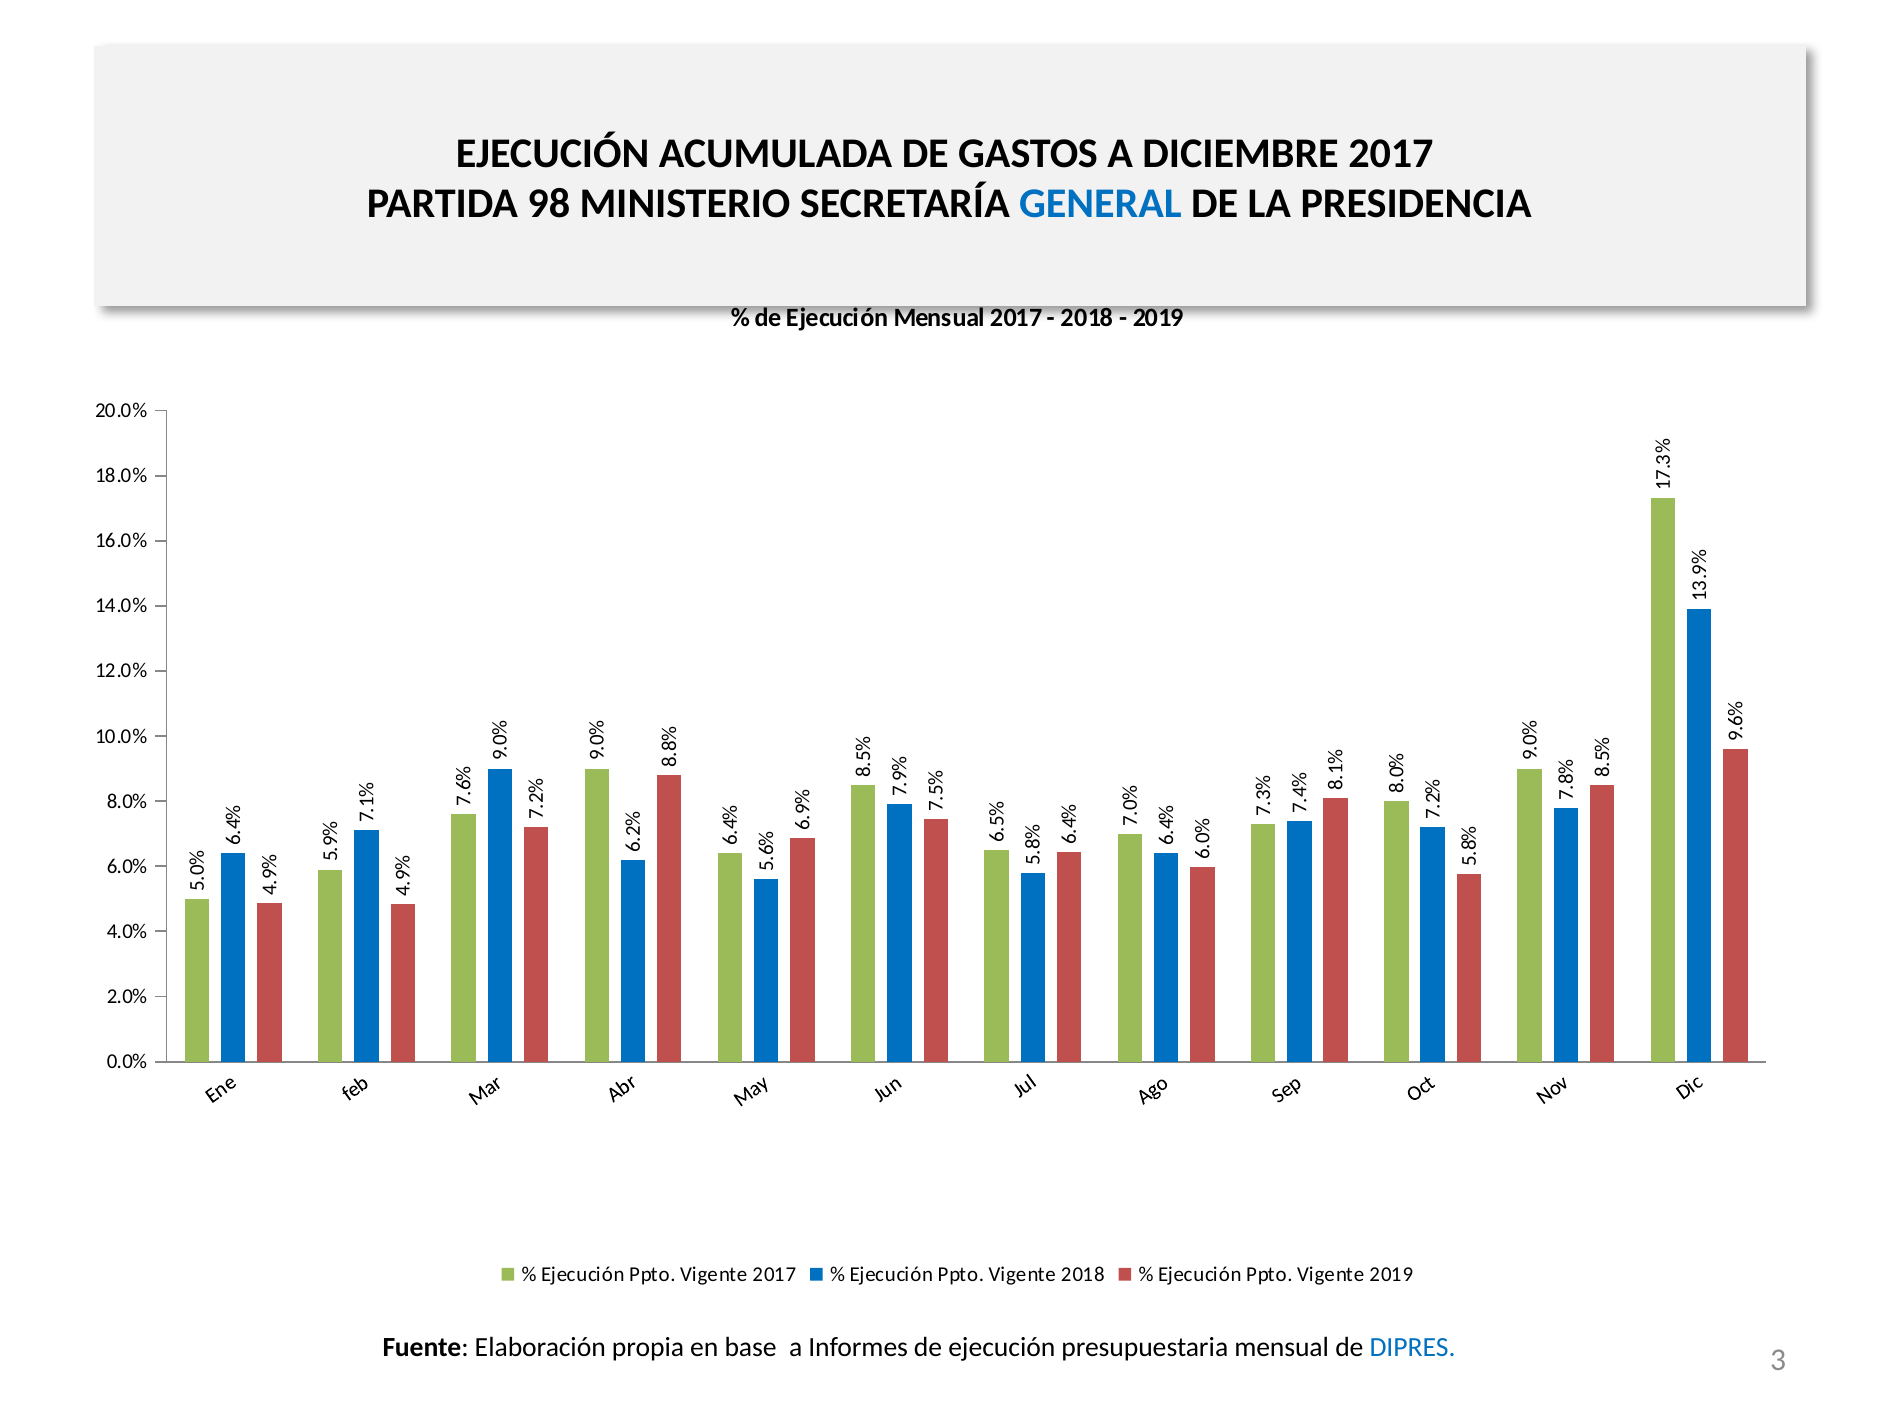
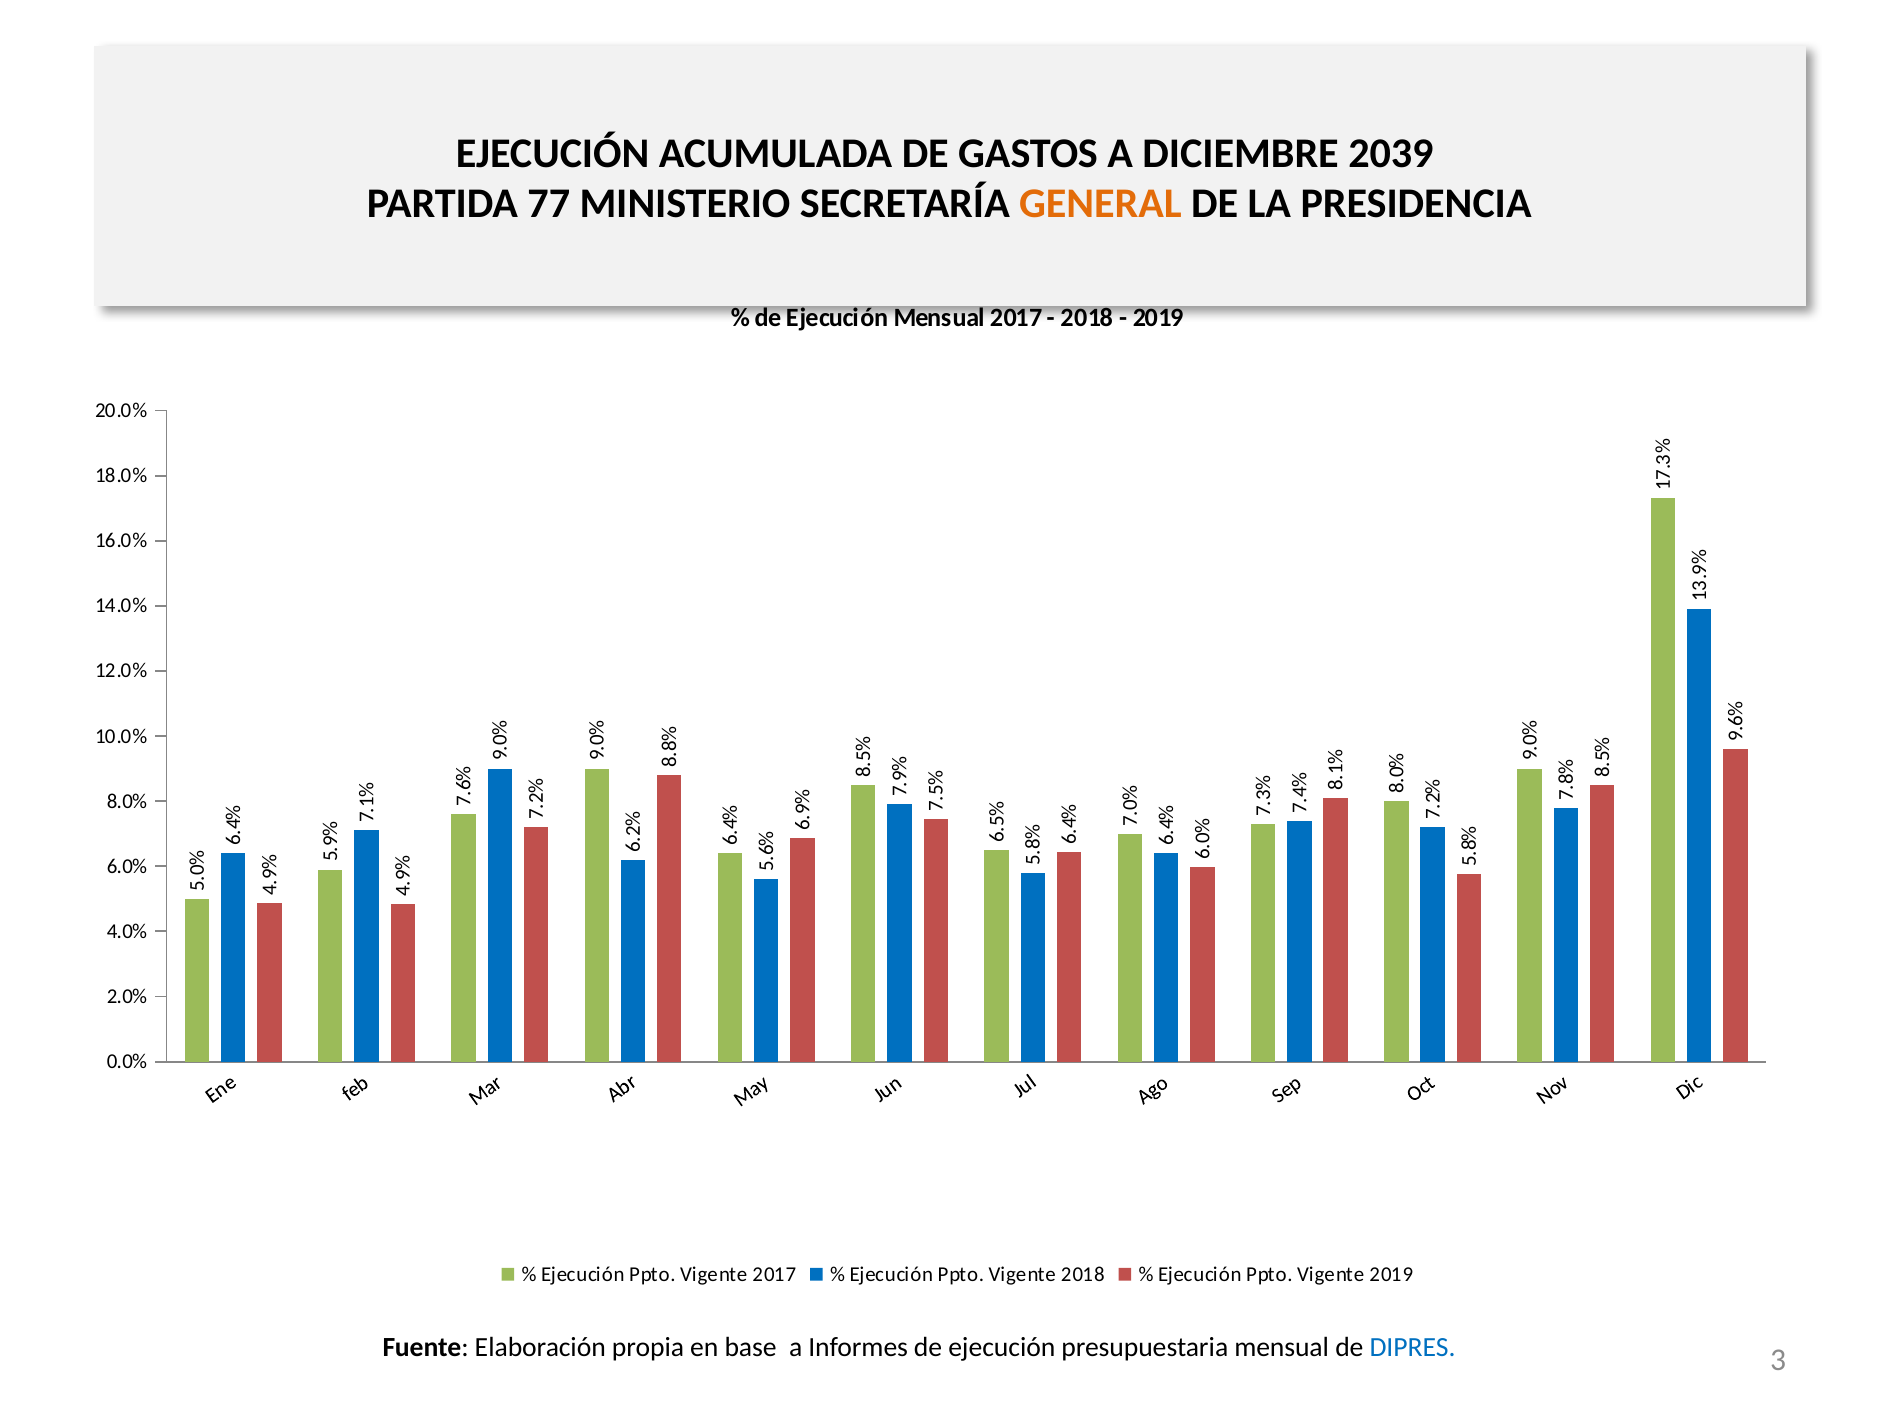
DICIEMBRE 2017: 2017 -> 2039 (1391, 153)
98: 98 -> 77 (549, 204)
GENERAL colour: blue -> orange (1100, 204)
